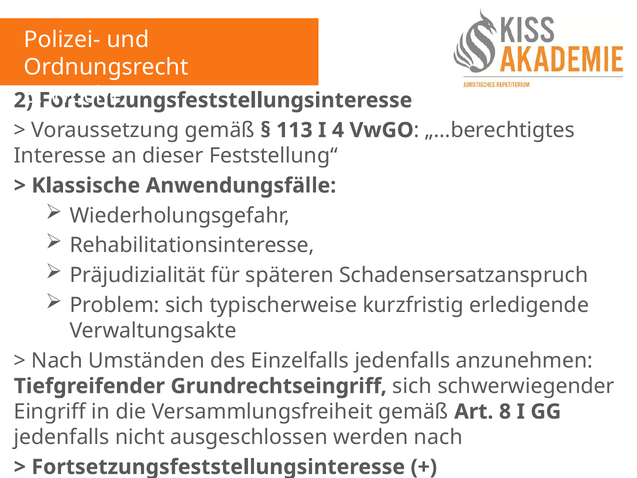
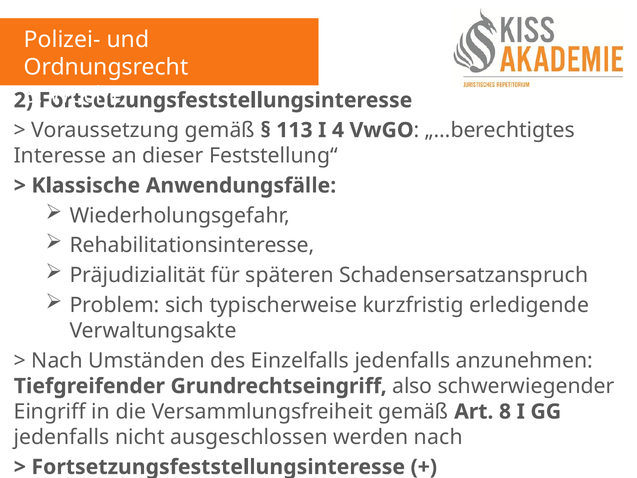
Grundrechtseingriff sich: sich -> also (412, 386)
